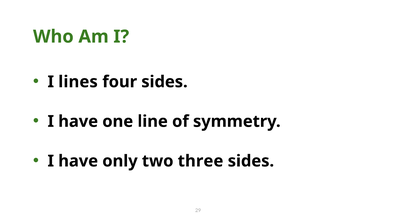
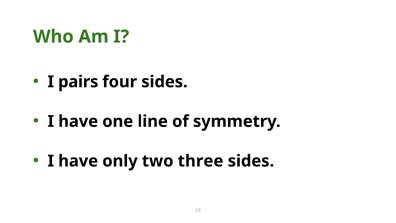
lines: lines -> pairs (78, 82)
